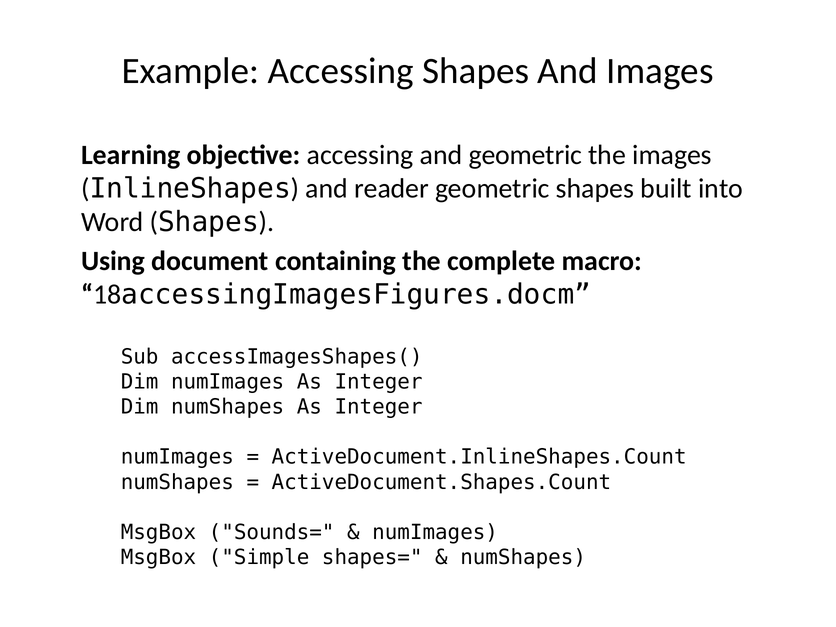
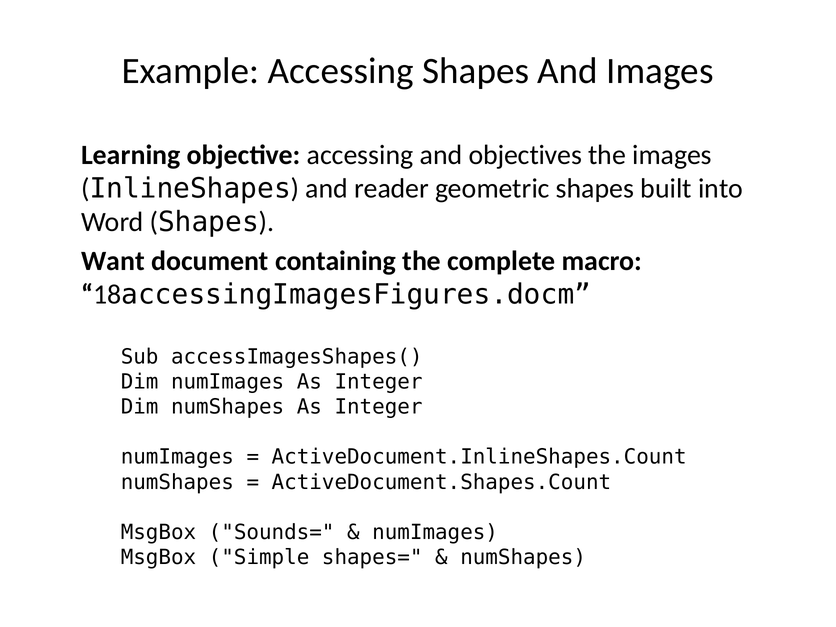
and geometric: geometric -> objectives (525, 155)
Using: Using -> Want (113, 261)
